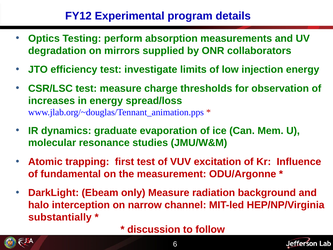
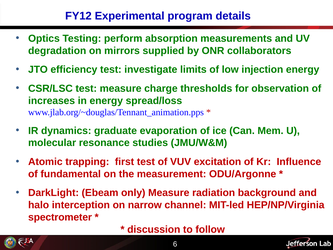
substantially: substantially -> spectrometer (60, 217)
